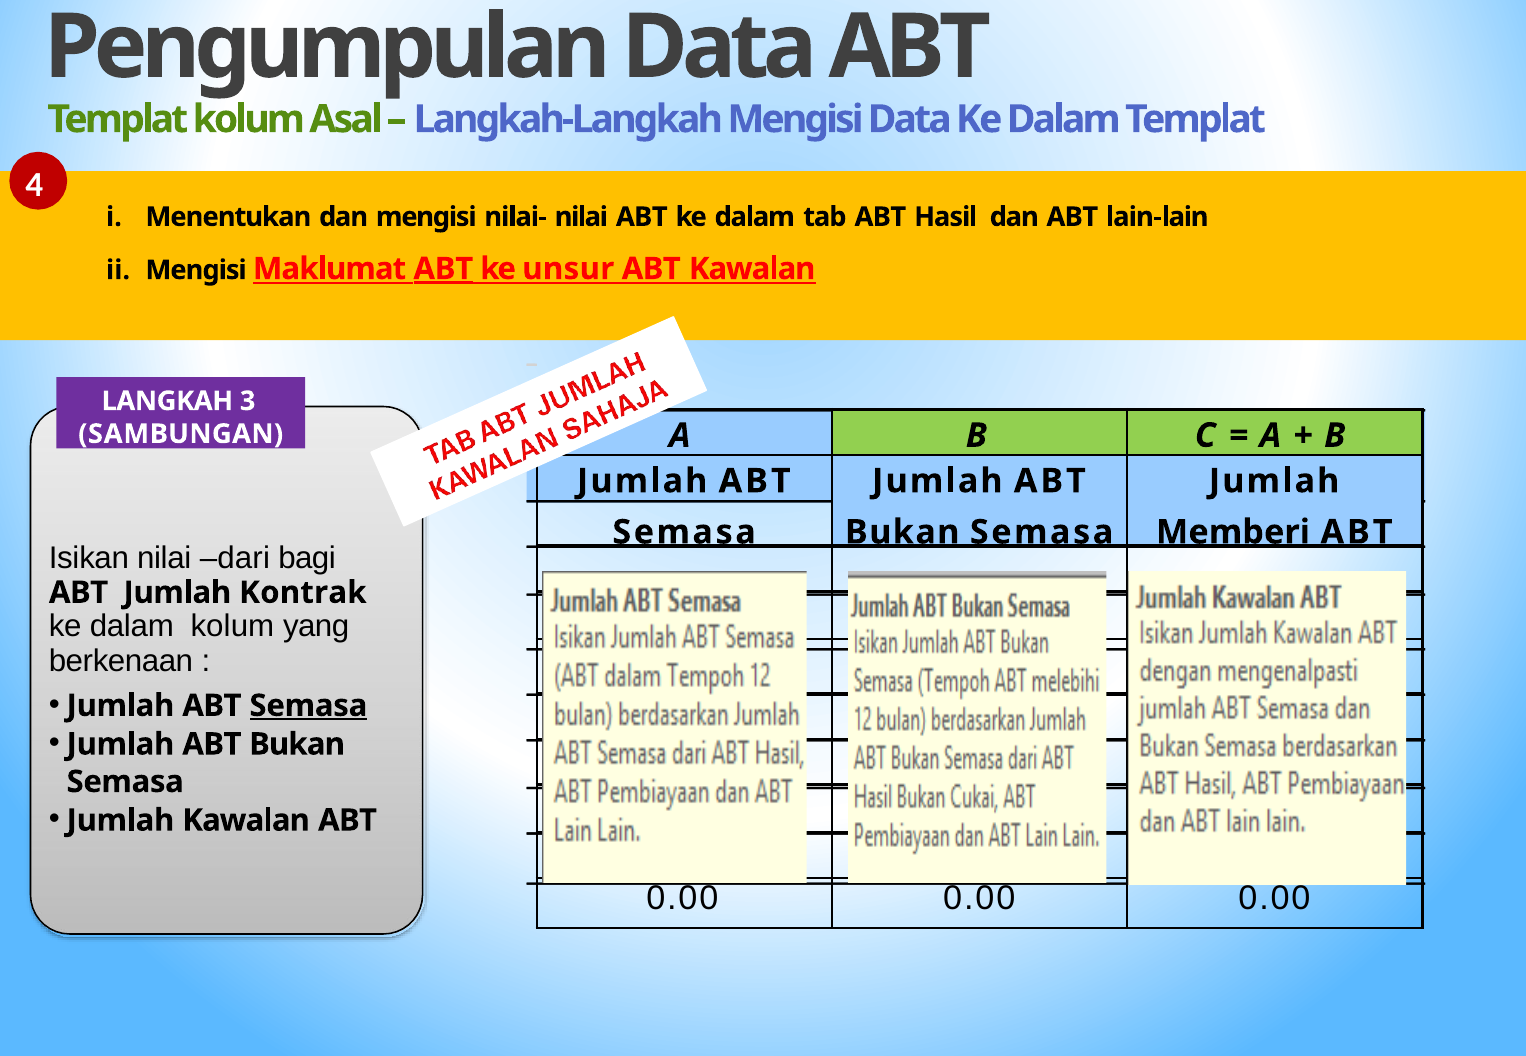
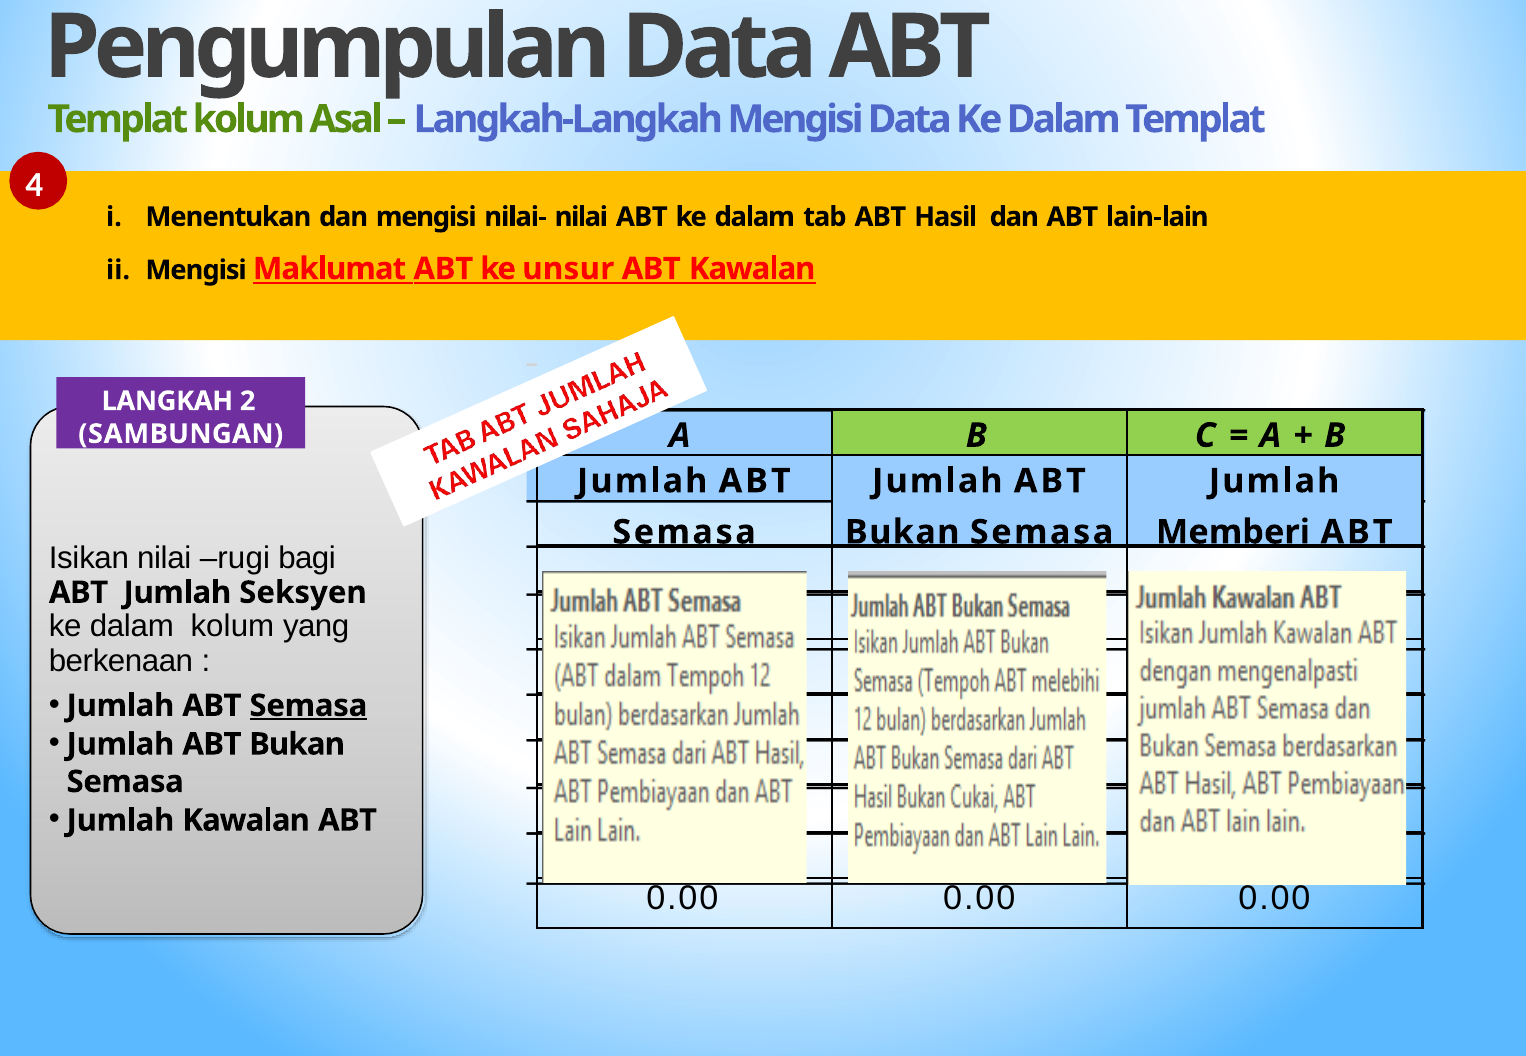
ABT underline: present -> none (443, 269)
3: 3 -> 2 (248, 401)
dari: dari -> rugi (235, 559)
Kontrak: Kontrak -> Seksyen (303, 593)
